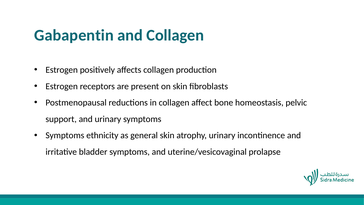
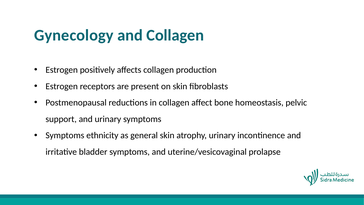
Gabapentin: Gabapentin -> Gynecology (74, 35)
